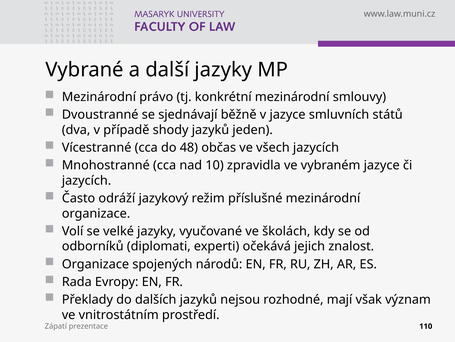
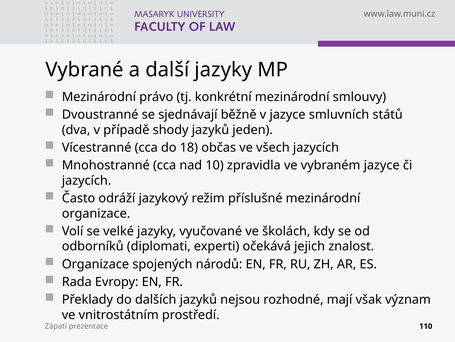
48: 48 -> 18 (189, 147)
